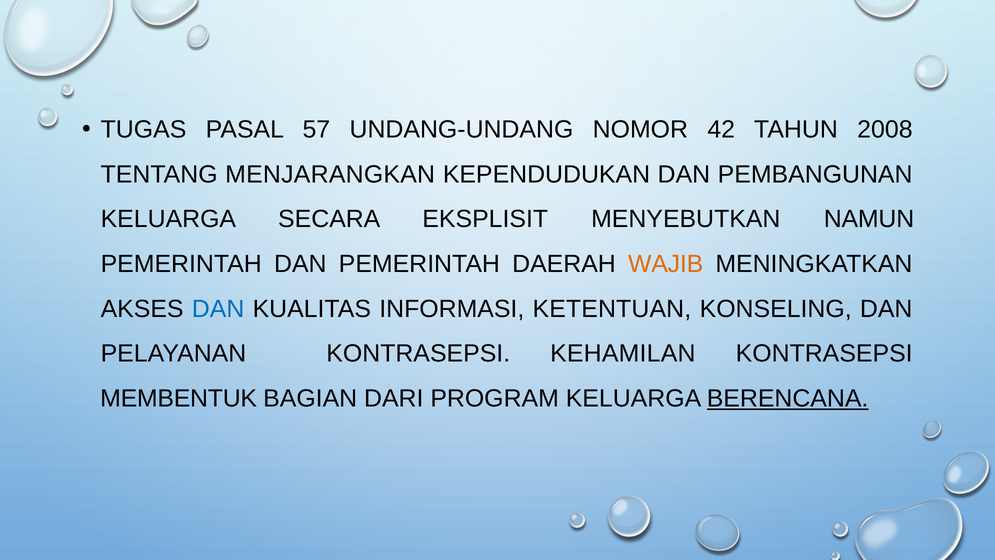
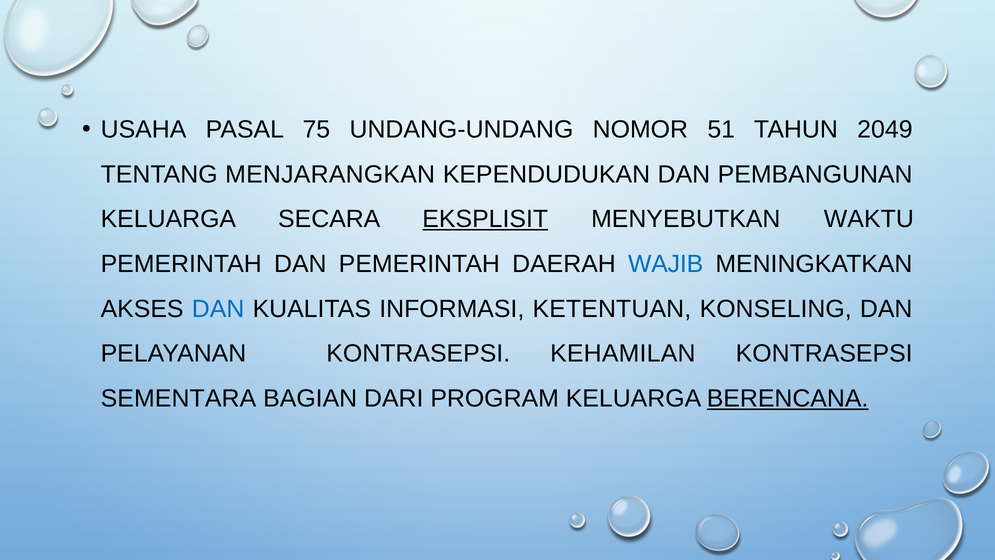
TUGAS: TUGAS -> USAHA (144, 130)
57: 57 -> 75 (316, 130)
42: 42 -> 51 (721, 130)
2008: 2008 -> 2049 (885, 130)
EKSPLISIT underline: none -> present (485, 219)
NAMUN: NAMUN -> WAKTU (869, 219)
WAJIB colour: orange -> blue (666, 264)
MEMBENTUK: MEMBENTUK -> SEMENTARA (178, 398)
